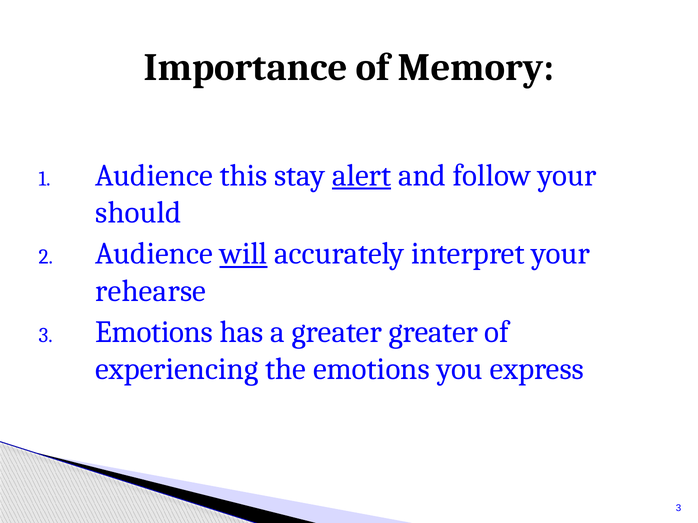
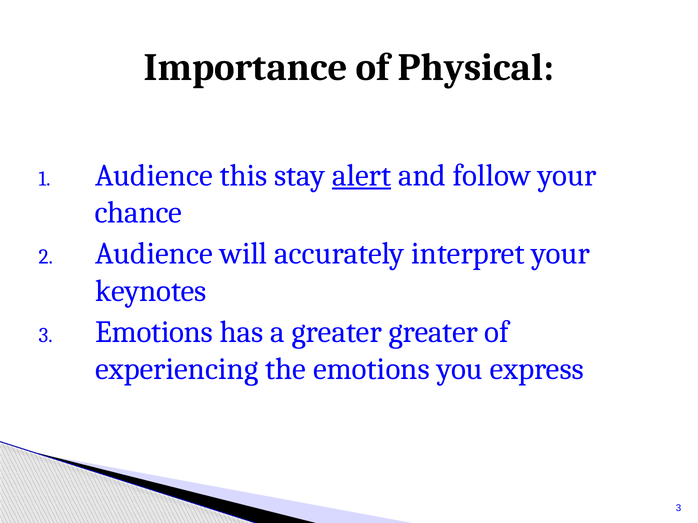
Memory: Memory -> Physical (476, 67)
should: should -> chance (138, 213)
will underline: present -> none (244, 254)
rehearse: rehearse -> keynotes (151, 291)
